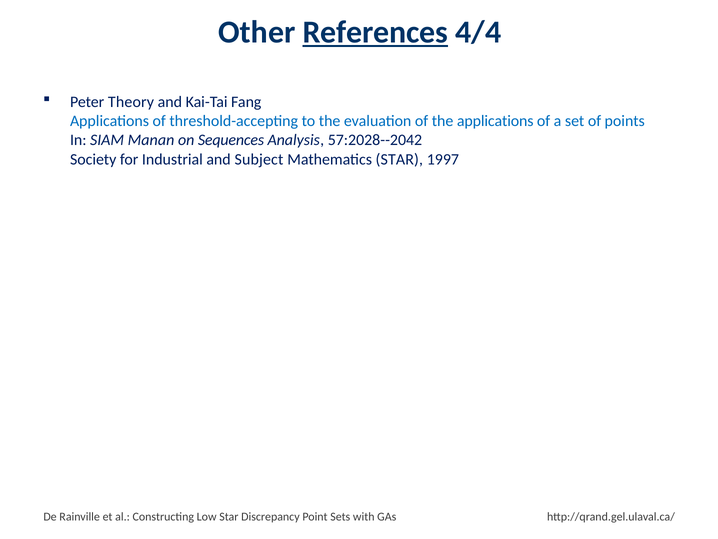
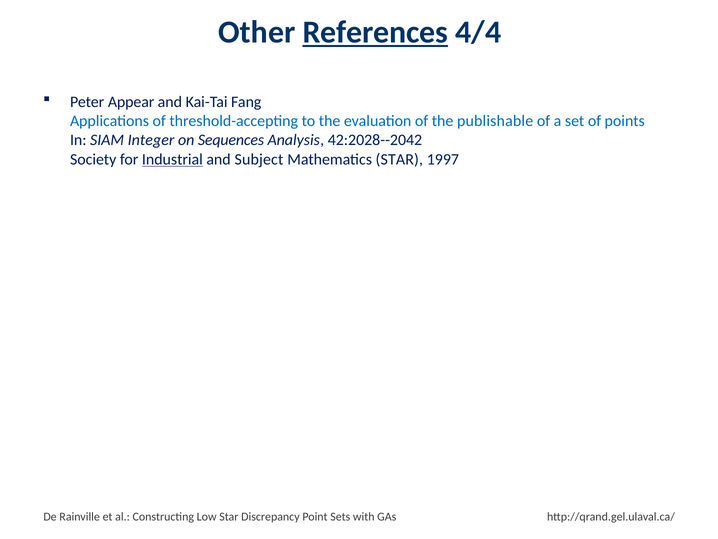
Theory: Theory -> Appear (131, 102)
the applications: applications -> publishable (495, 121)
Manan: Manan -> Integer (151, 140)
57:2028--2042: 57:2028--2042 -> 42:2028--2042 (375, 140)
Industrial underline: none -> present (172, 159)
